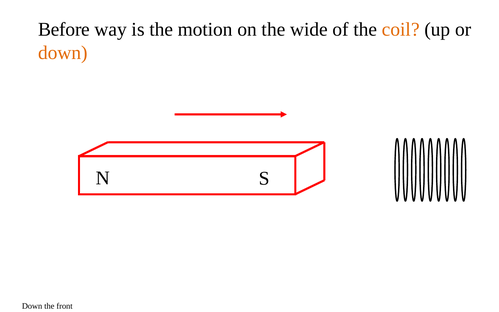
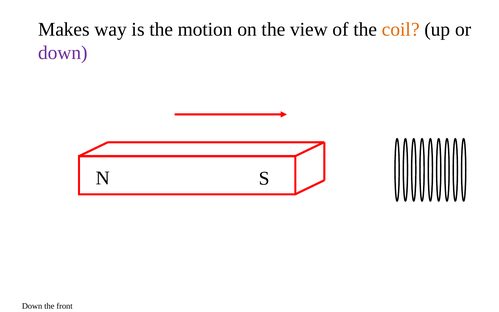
Before: Before -> Makes (64, 29)
wide: wide -> view (309, 29)
down colour: orange -> purple (63, 53)
